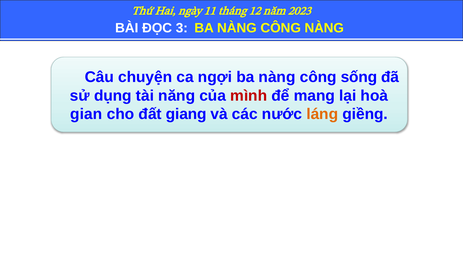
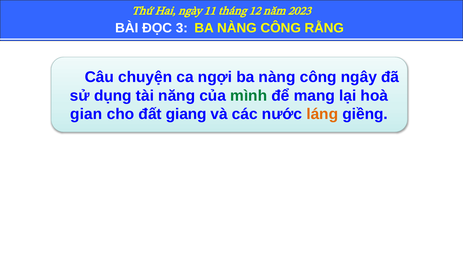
NÀNG: NÀNG -> RẰNG (324, 28)
sống: sống -> ngây (359, 77)
mình colour: red -> green (249, 96)
